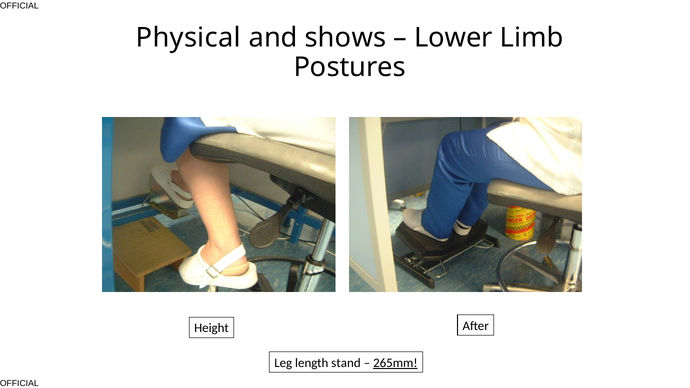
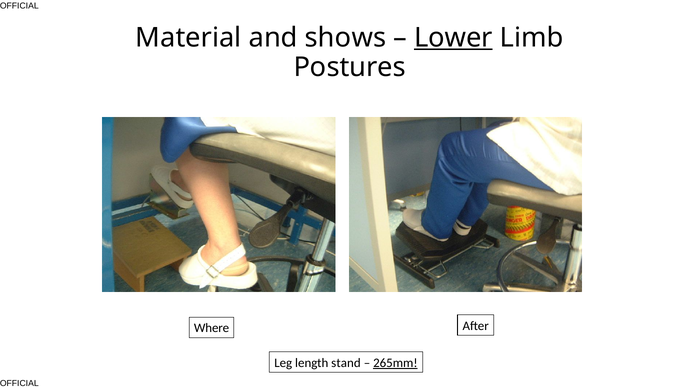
Physical: Physical -> Material (188, 38)
Lower underline: none -> present (453, 38)
Height: Height -> Where (212, 328)
